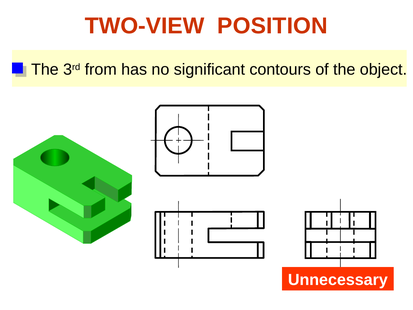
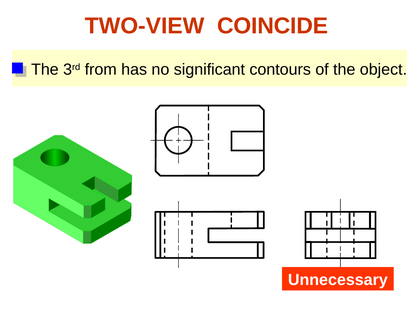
POSITION: POSITION -> COINCIDE (273, 26)
